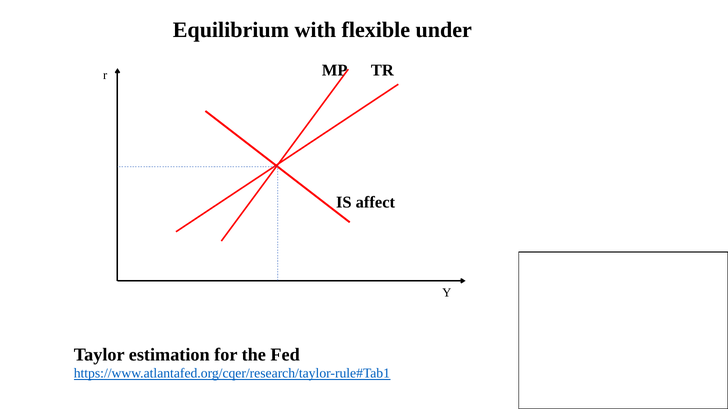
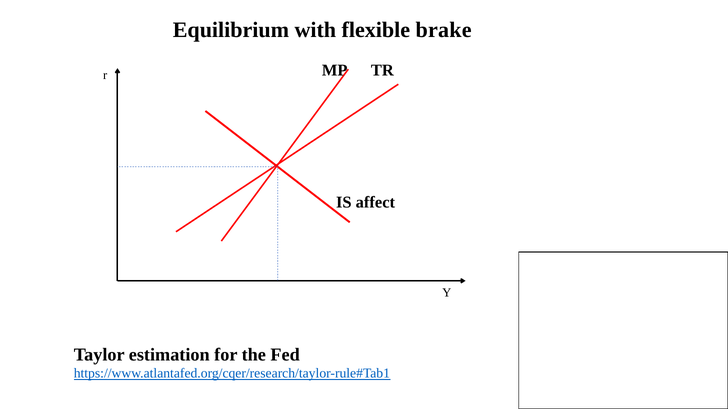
under: under -> brake (444, 30)
